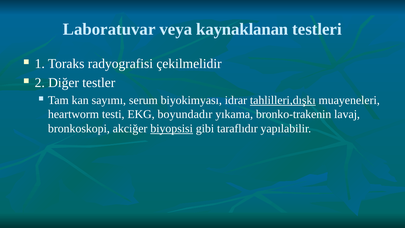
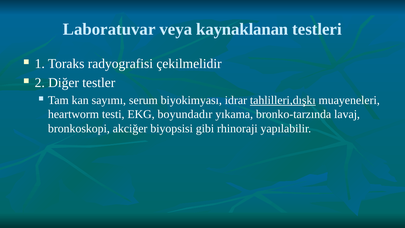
bronko-trakenin: bronko-trakenin -> bronko-tarzında (294, 114)
biyopsisi underline: present -> none (172, 128)
taraflıdır: taraflıdır -> rhinoraji (237, 128)
